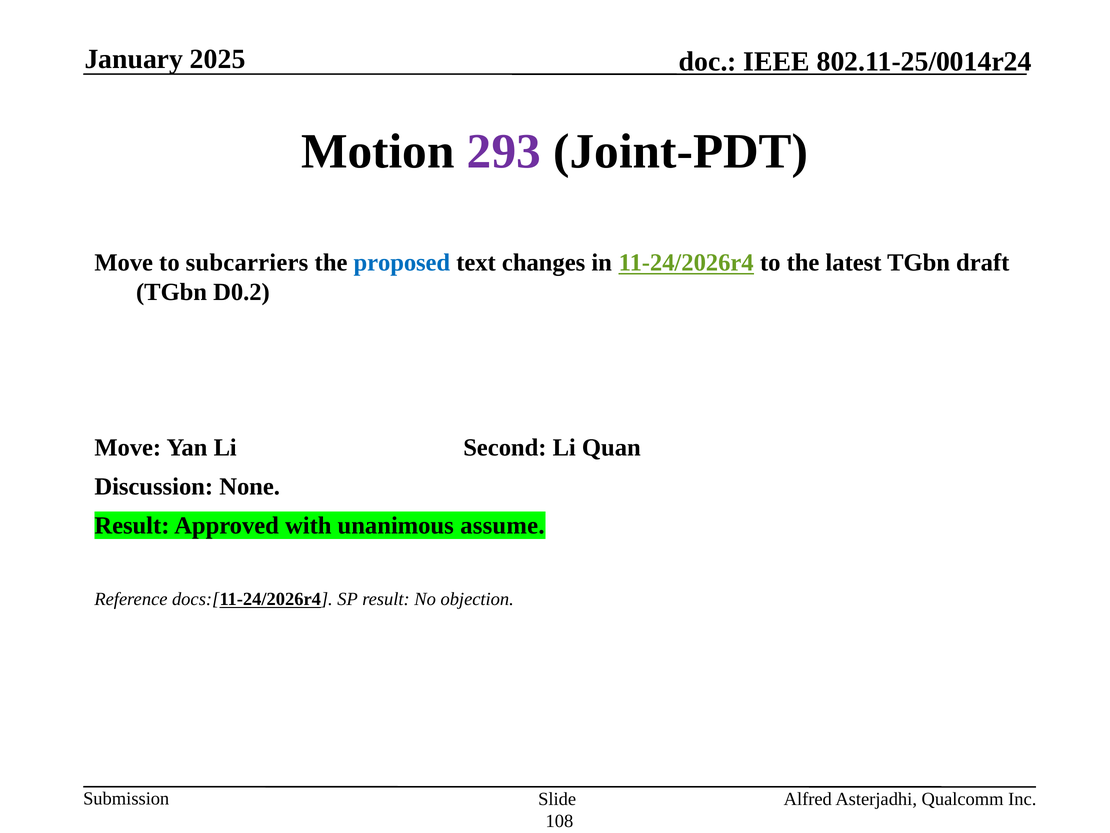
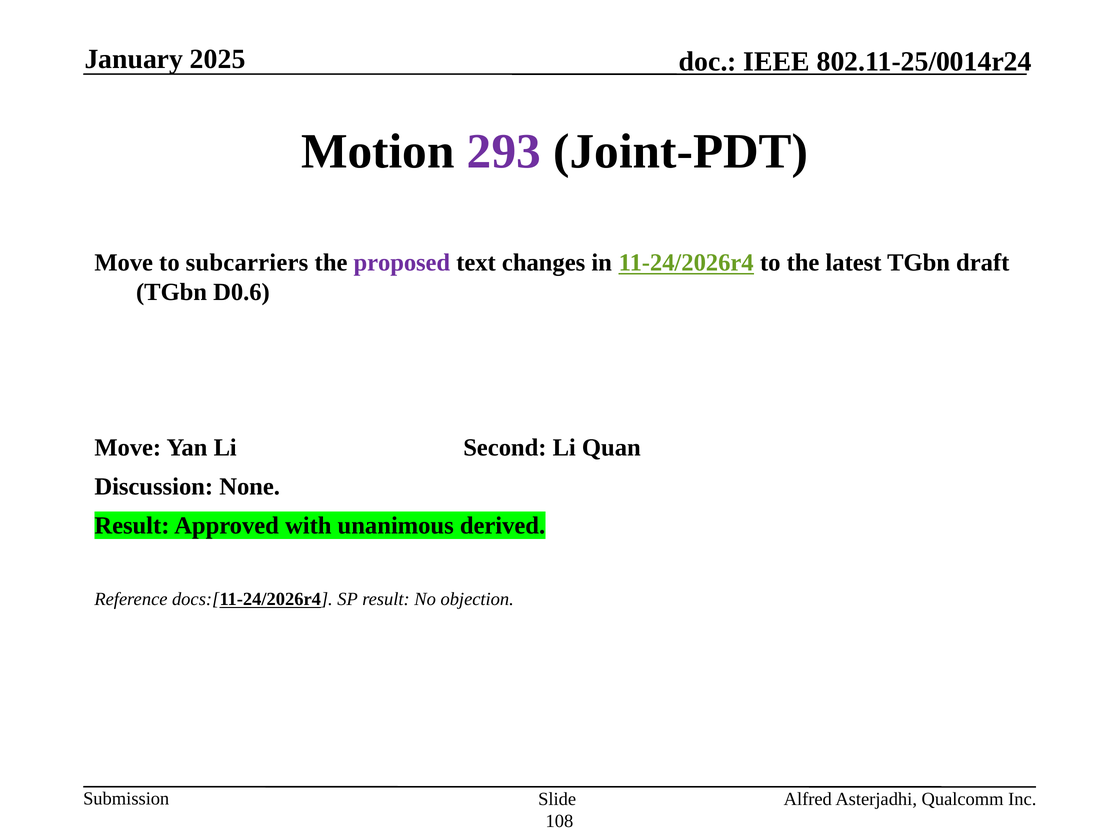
proposed colour: blue -> purple (402, 263)
D0.2: D0.2 -> D0.6 (241, 292)
assume: assume -> derived (503, 525)
